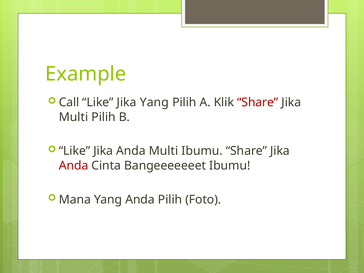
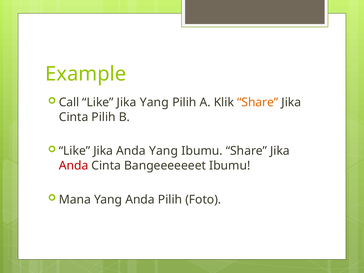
Share colour: red -> orange (258, 102)
Multi: Multi -> Cinta (74, 117)
Anda Multi: Multi -> Yang (164, 151)
